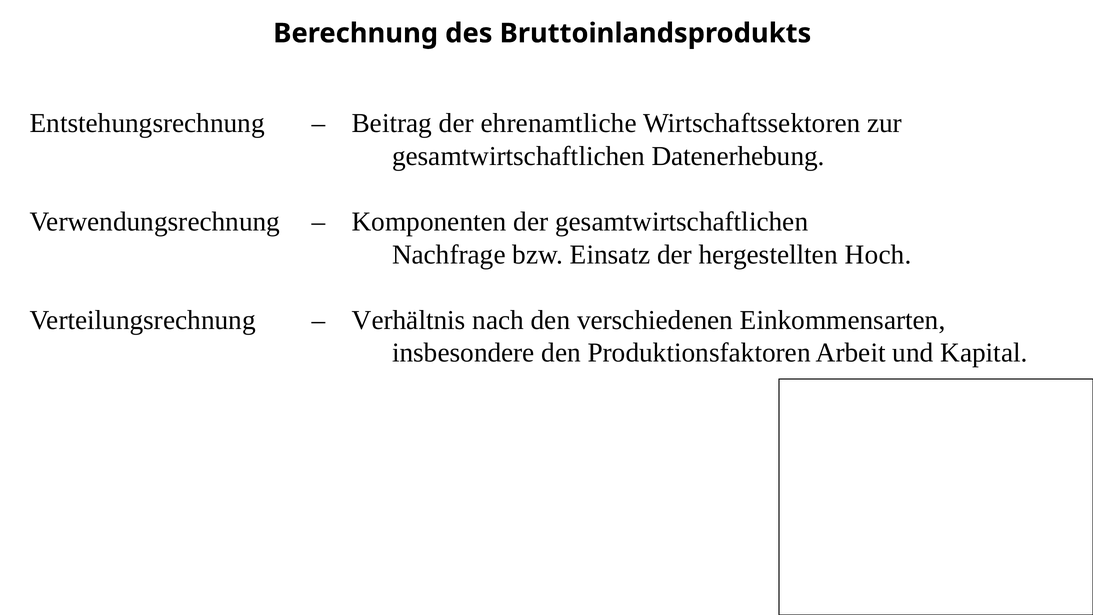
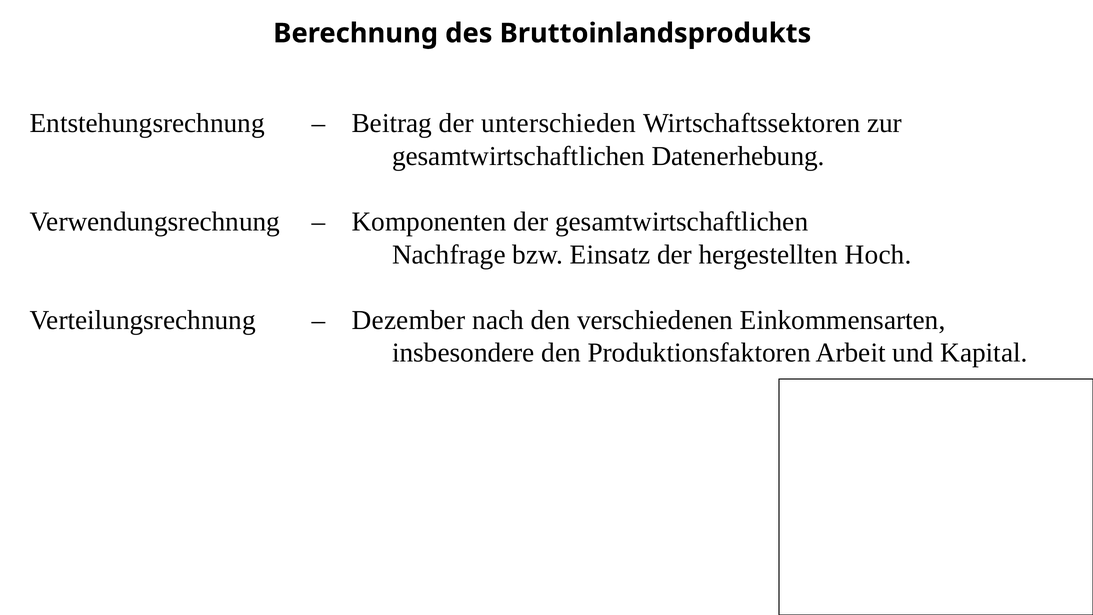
ehrenamtliche: ehrenamtliche -> unterschieden (559, 123)
Verhältnis: Verhältnis -> Dezember (409, 320)
